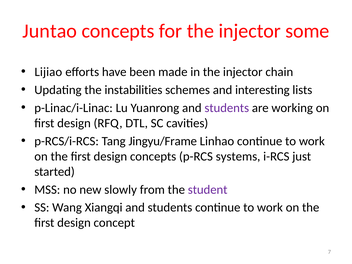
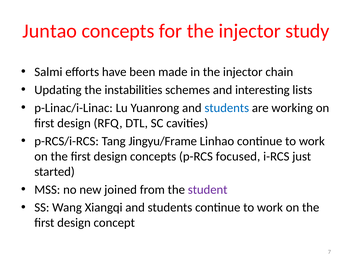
some: some -> study (307, 31)
Lijiao: Lijiao -> Salmi (48, 72)
students colour: purple -> blue (227, 108)
systems: systems -> focused (238, 156)
slowly: slowly -> joined (121, 190)
